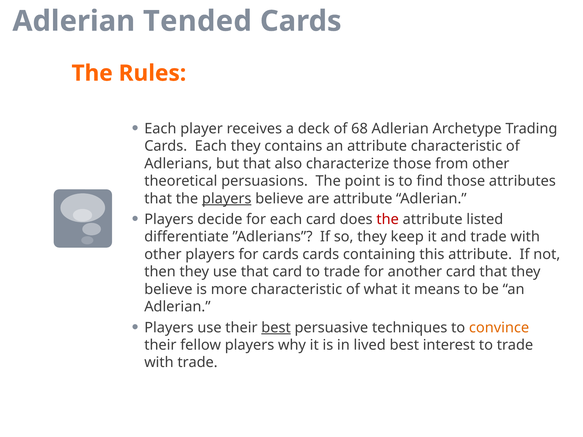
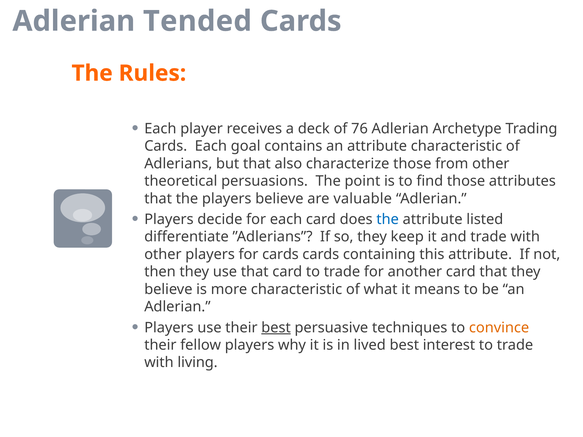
68: 68 -> 76 (360, 129)
Each they: they -> goal (246, 146)
players underline: present -> none (227, 199)
are attribute: attribute -> valuable (363, 199)
the colour: red -> blue (388, 219)
with trade: trade -> living (198, 363)
